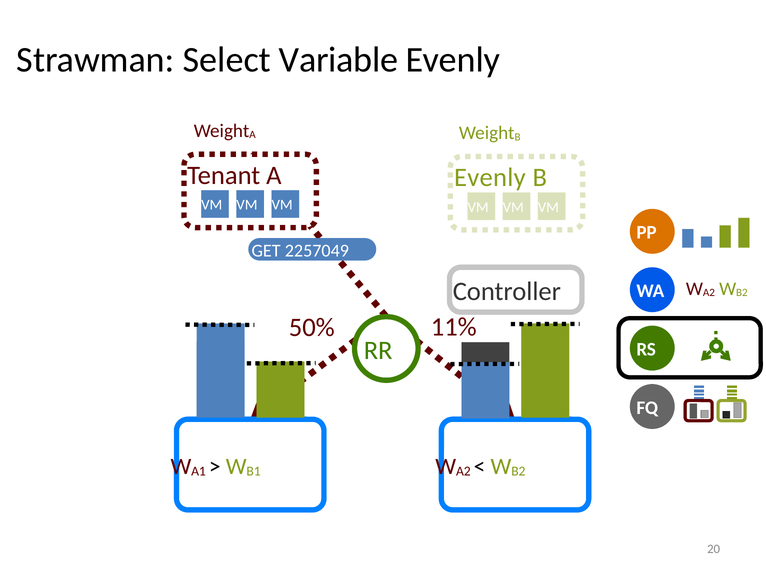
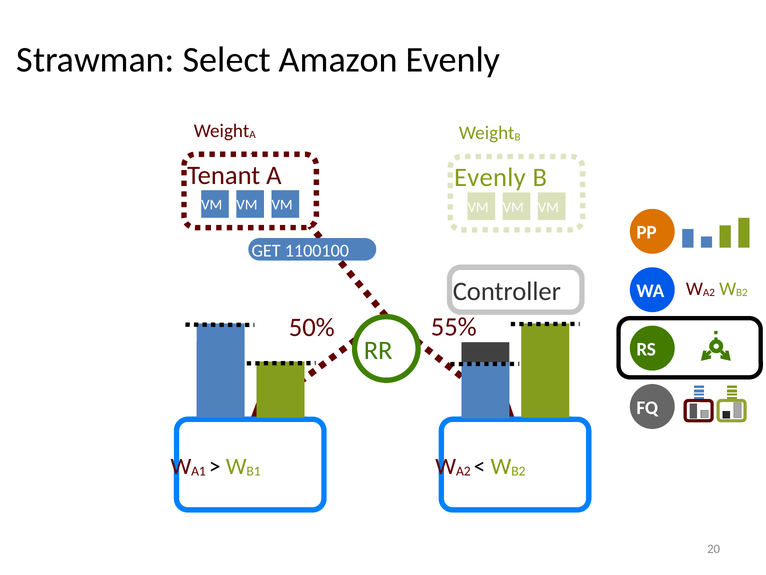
Variable: Variable -> Amazon (338, 60)
2257049: 2257049 -> 1100100 (317, 250)
11%: 11% -> 55% (454, 327)
